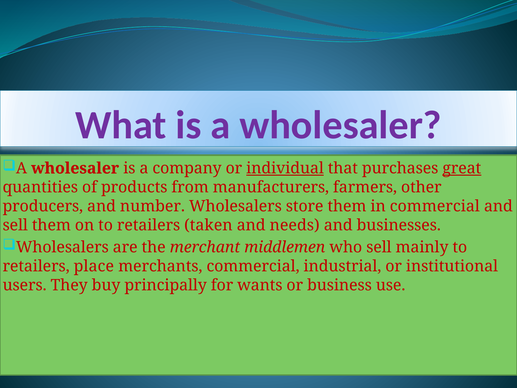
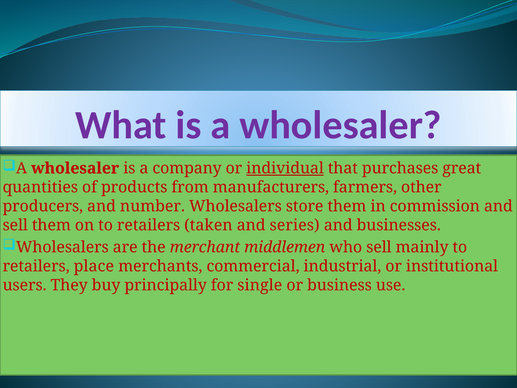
great underline: present -> none (462, 168)
in commercial: commercial -> commission (435, 206)
needs: needs -> series (295, 225)
wants: wants -> single (260, 285)
